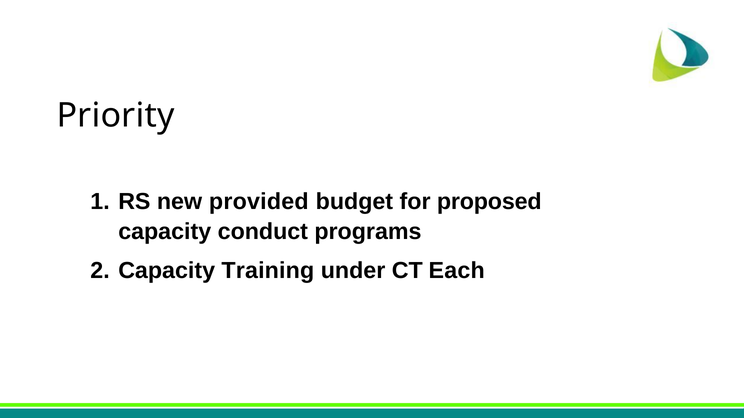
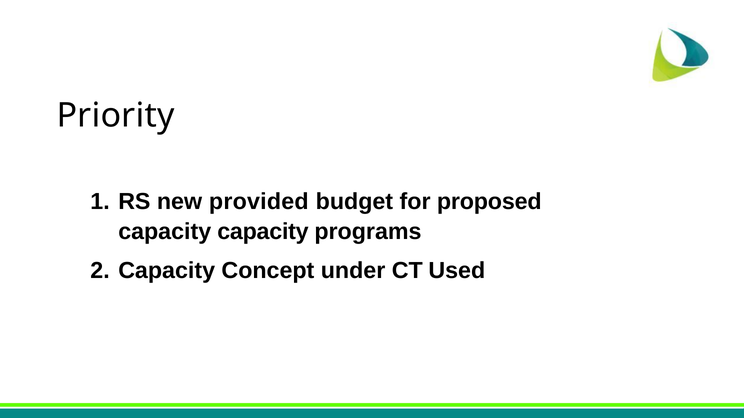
capacity conduct: conduct -> capacity (263, 232)
Training: Training -> Concept (268, 271)
Each: Each -> Used (457, 271)
